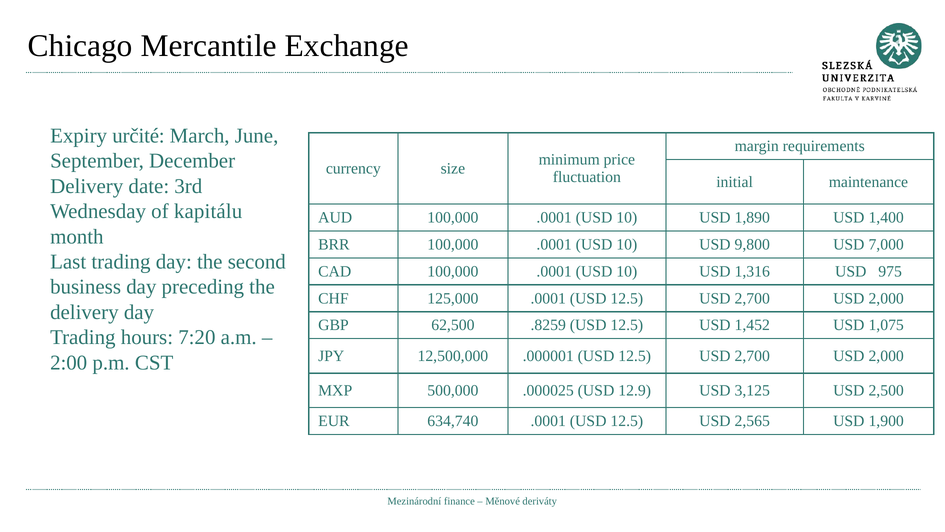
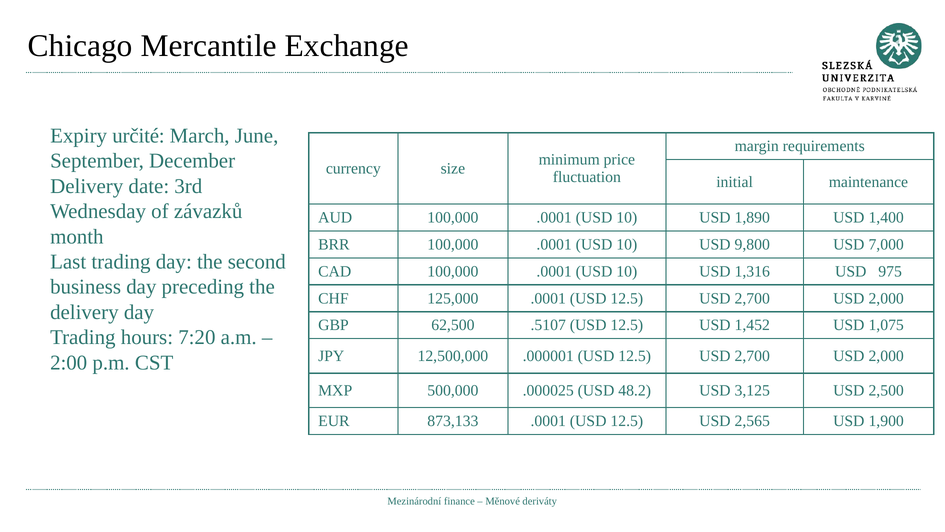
kapitálu: kapitálu -> závazků (208, 211)
.8259: .8259 -> .5107 (548, 325)
12.9: 12.9 -> 48.2 (635, 390)
634,740: 634,740 -> 873,133 (453, 421)
